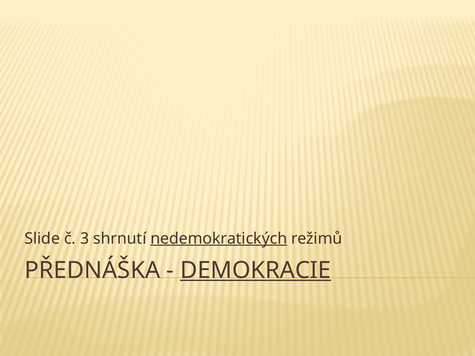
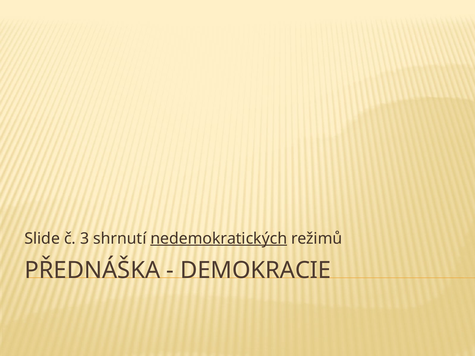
DEMOKRACIE underline: present -> none (256, 270)
